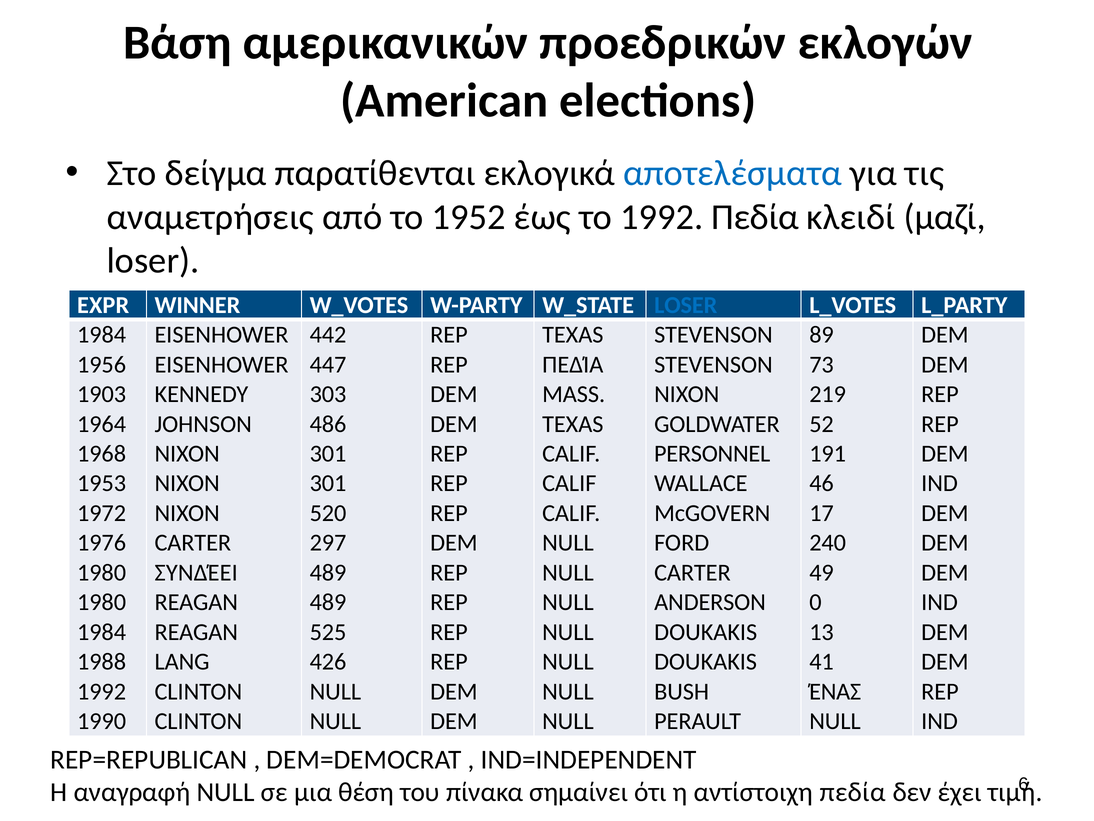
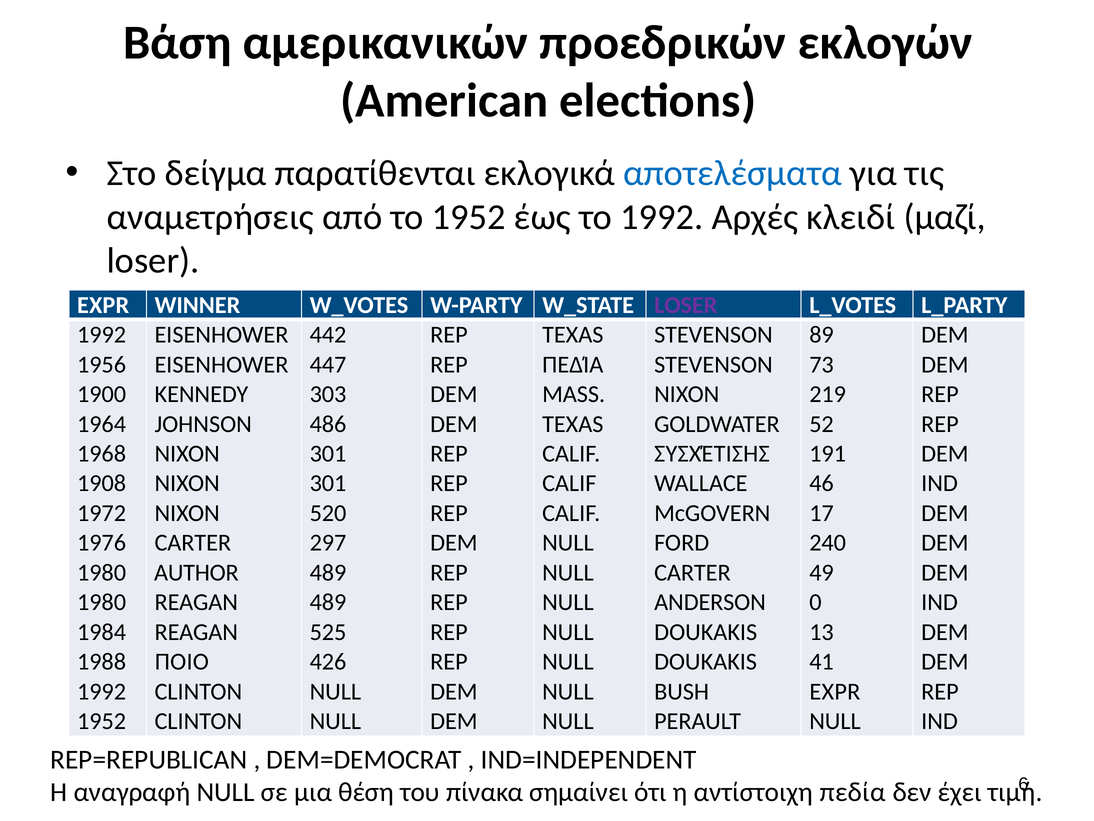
1992 Πεδία: Πεδία -> Αρχές (755, 217)
LOSER colour: blue -> purple (686, 305)
1984: 1984 -> 1992 (102, 335)
1903: 1903 -> 1900 (102, 394)
PERSONNEL: PERSONNEL -> ΣΥΣΧΈΤΙΣΗΣ (712, 453)
1953: 1953 -> 1908 (102, 483)
ΣΥΝΔΈΕΙ: ΣΥΝΔΈΕΙ -> AUTHOR (196, 572)
LANG: LANG -> ΠΟΙΟ (182, 661)
ΈΝΑΣ: ΈΝΑΣ -> EXPR (835, 691)
1990: 1990 -> 1952 (102, 721)
